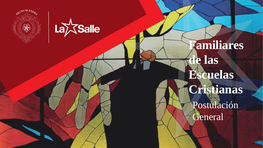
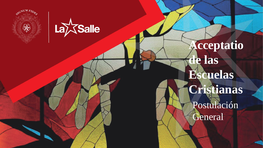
Familiares: Familiares -> Acceptatio (216, 45)
